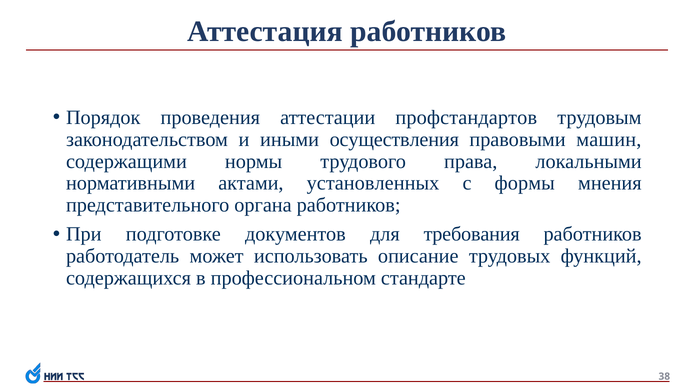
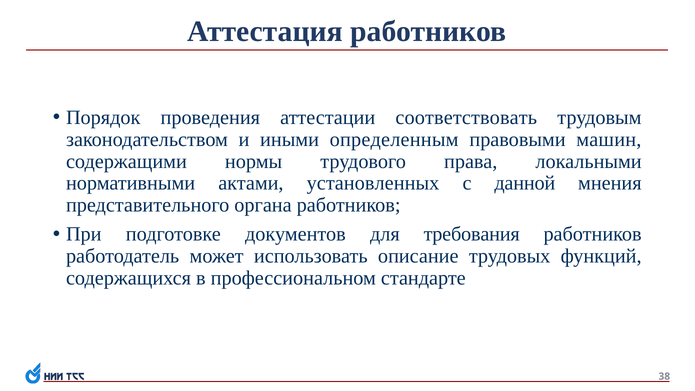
профстандартов: профстандартов -> соответствовать (466, 118)
осуществления: осуществления -> определенным (394, 139)
формы: формы -> данной (525, 183)
